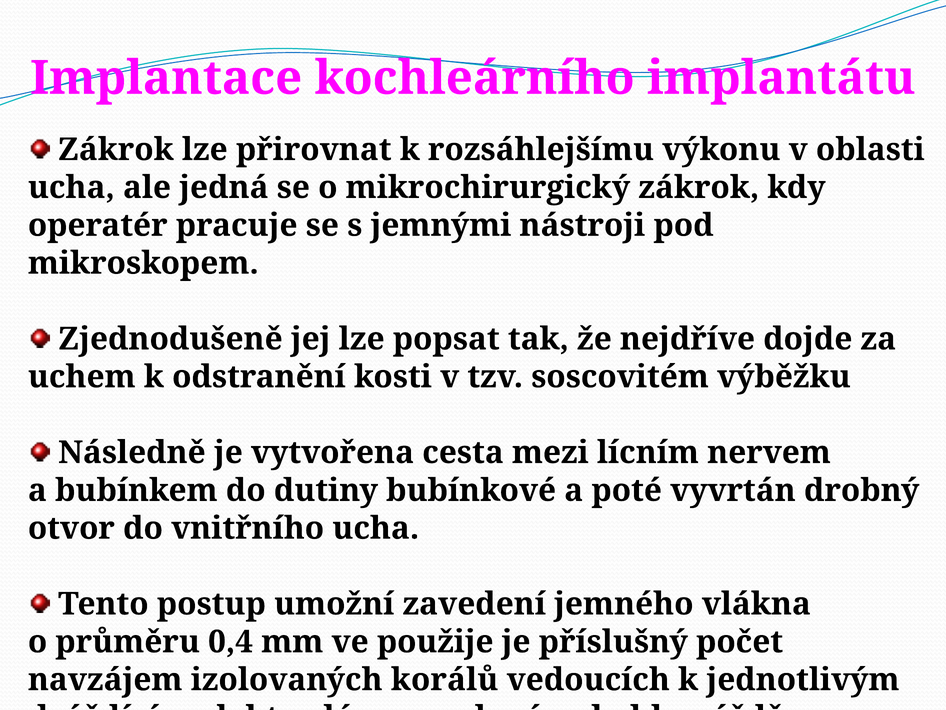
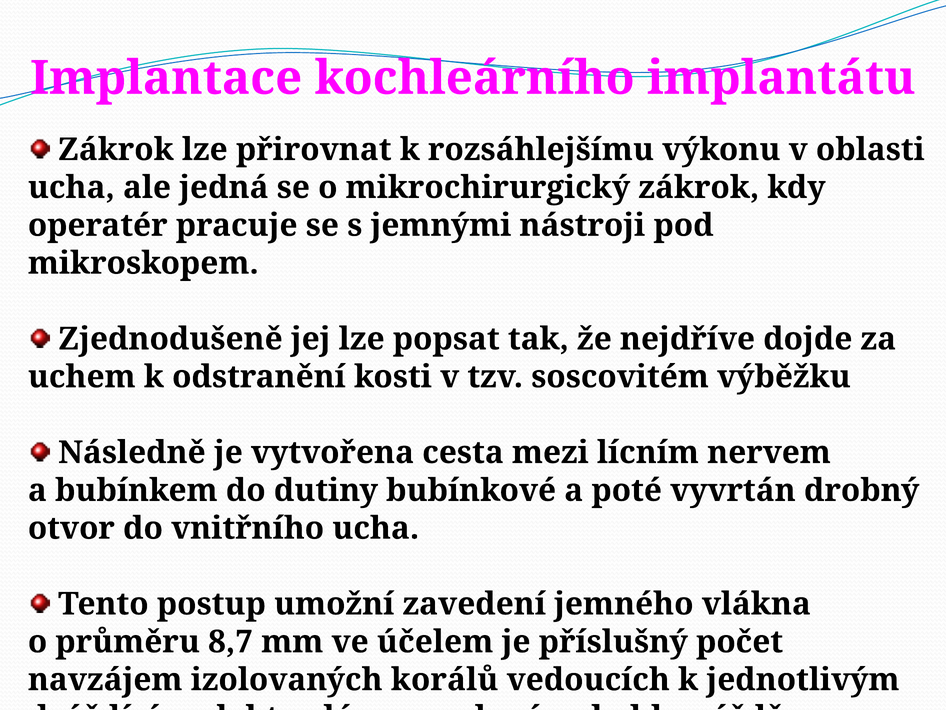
0,4: 0,4 -> 8,7 (231, 641)
použije: použije -> účelem (435, 641)
